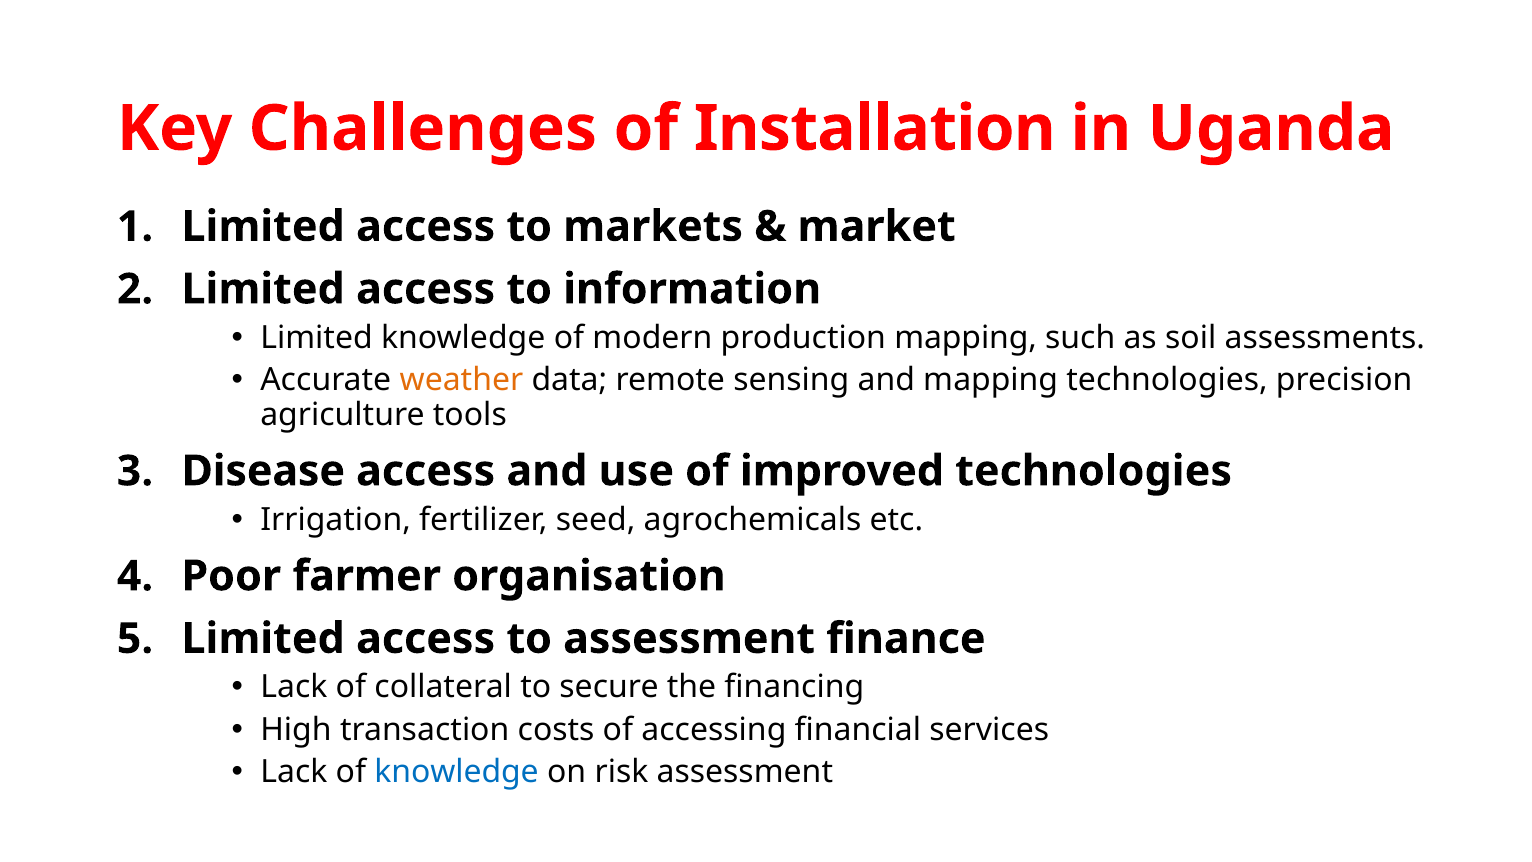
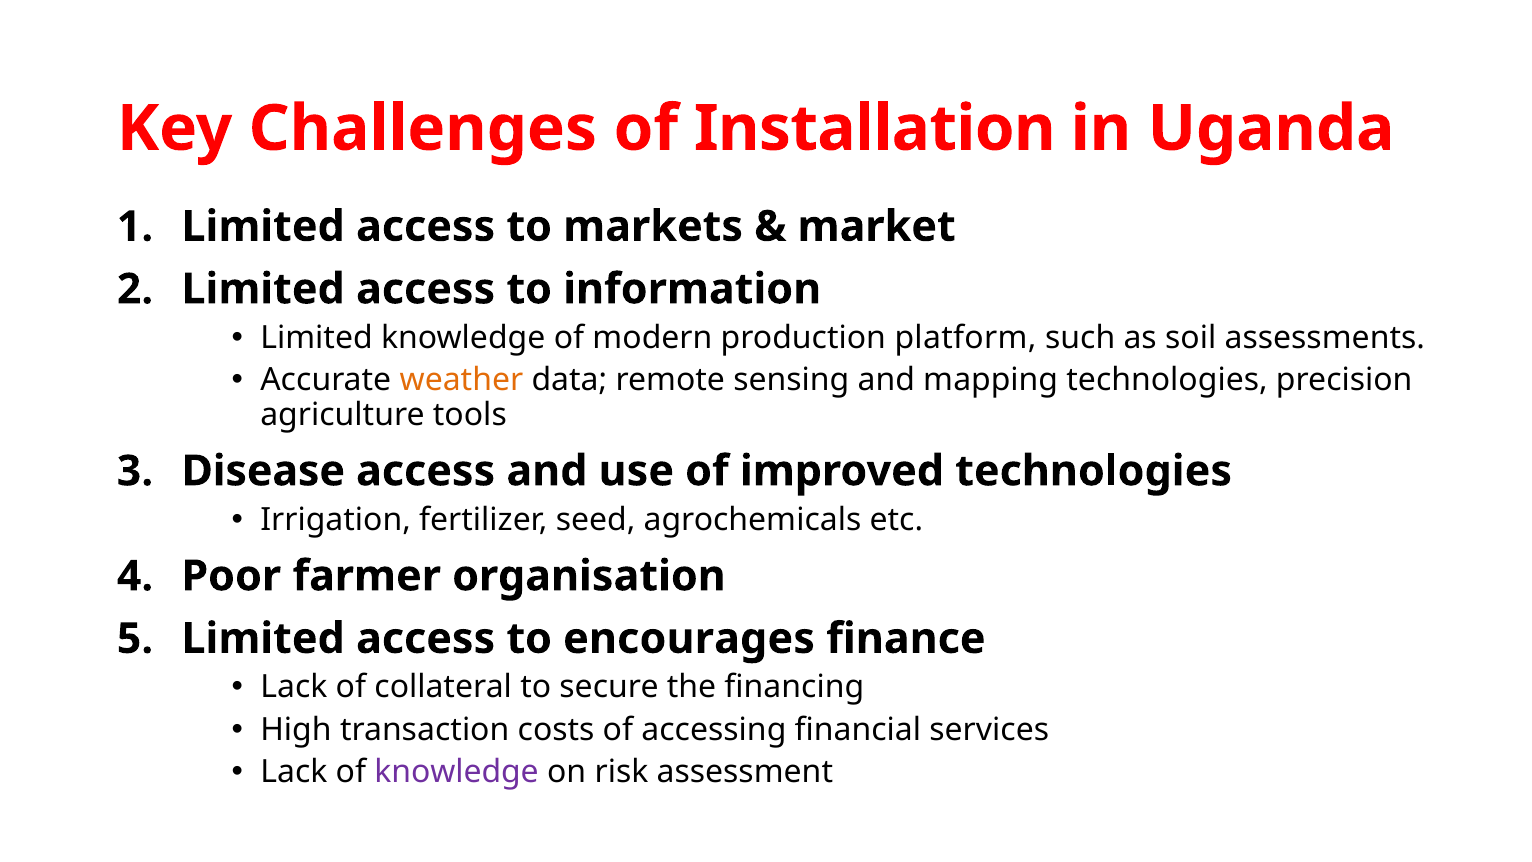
production mapping: mapping -> platform (965, 338)
to assessment: assessment -> encourages (689, 639)
knowledge colour: blue -> purple (457, 772)
